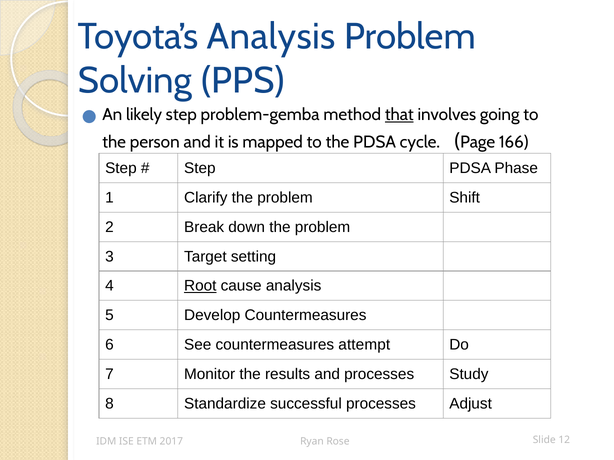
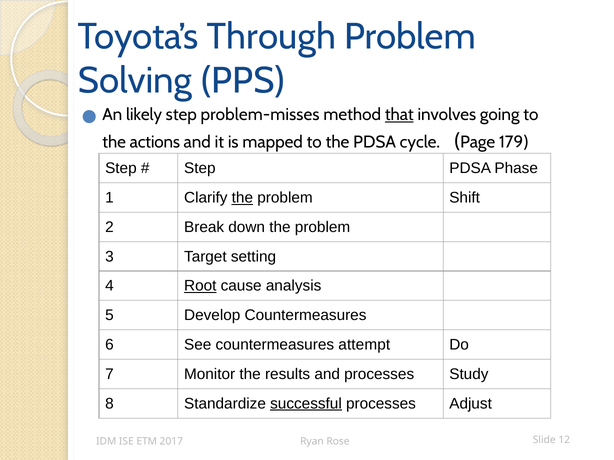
Toyota’s Analysis: Analysis -> Through (271, 37)
problem-gemba: problem-gemba -> problem-misses (260, 115)
person: person -> actions (155, 142)
166: 166 -> 179 (514, 142)
the underline: none -> present (242, 198)
successful underline: none -> present (306, 404)
